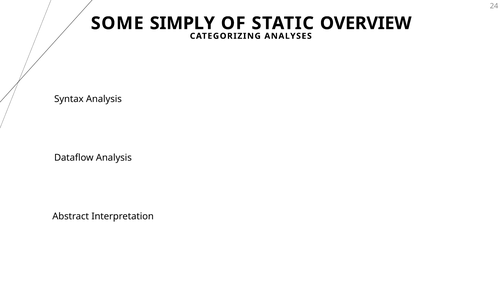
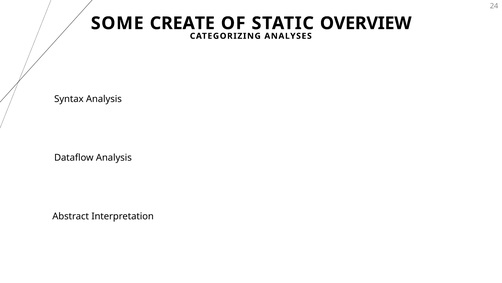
SIMPLY: SIMPLY -> CREATE (182, 23)
